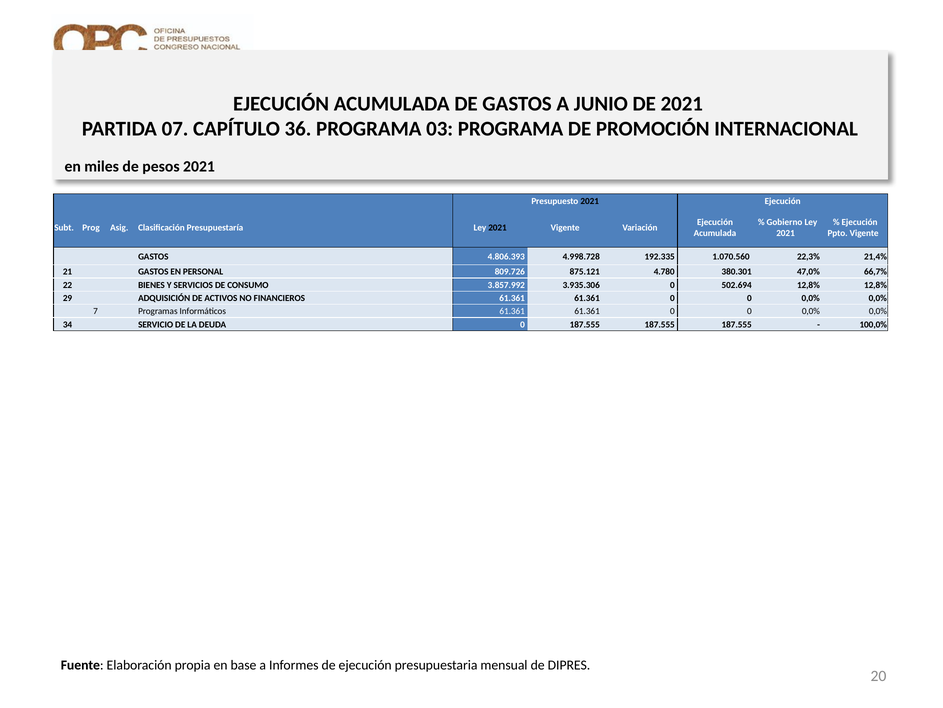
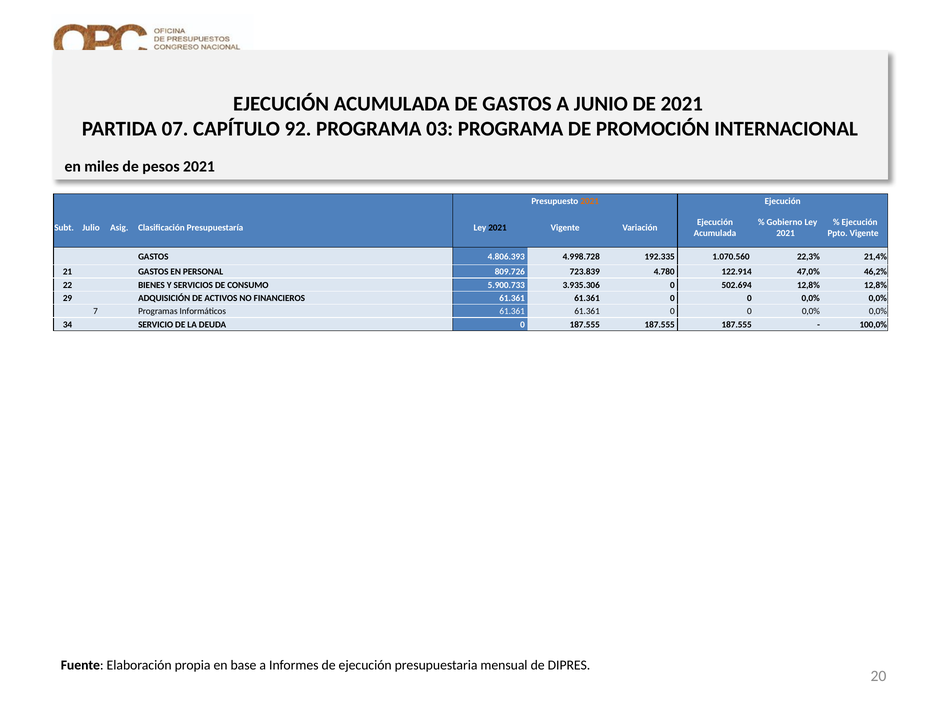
36: 36 -> 92 (298, 129)
2021 colour: black -> orange (590, 201)
Prog: Prog -> Julio (91, 227)
875.121: 875.121 -> 723.839 (585, 272)
380.301: 380.301 -> 122.914 (737, 272)
66,7%: 66,7% -> 46,2% (876, 272)
3.857.992: 3.857.992 -> 5.900.733 (506, 285)
